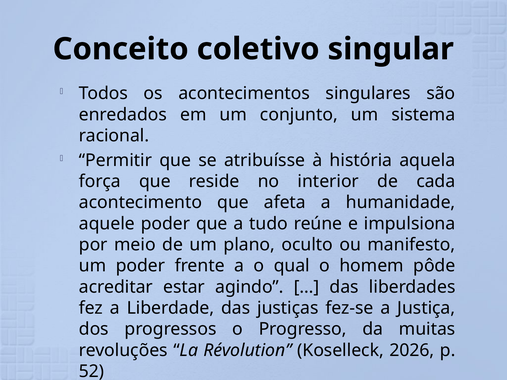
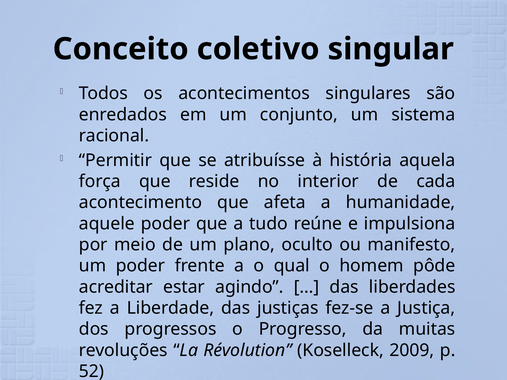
2026: 2026 -> 2009 (412, 350)
